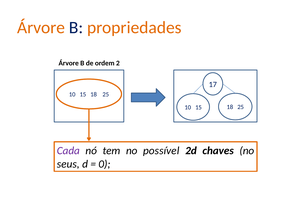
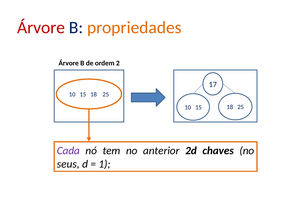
Árvore colour: orange -> red (41, 28)
possível: possível -> anterior (161, 151)
0: 0 -> 1 (105, 164)
